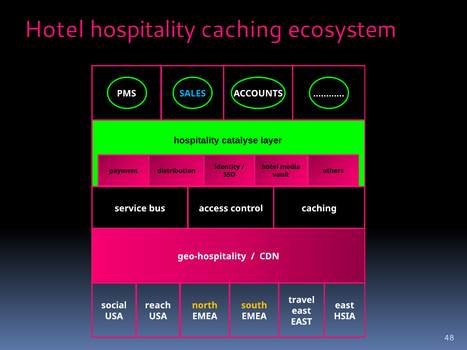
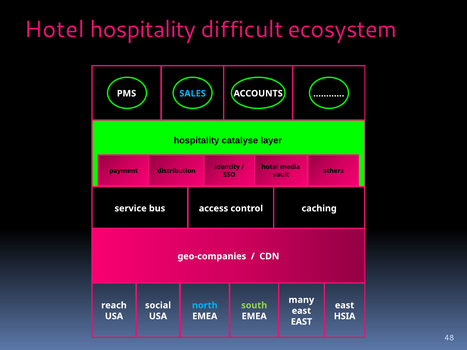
hospitality caching: caching -> difficult (242, 30)
geo-hospitality: geo-hospitality -> geo-companies (212, 257)
travel: travel -> many (301, 300)
social: social -> reach (114, 306)
reach: reach -> social (158, 306)
north colour: yellow -> light blue (205, 306)
south colour: yellow -> light green (254, 306)
